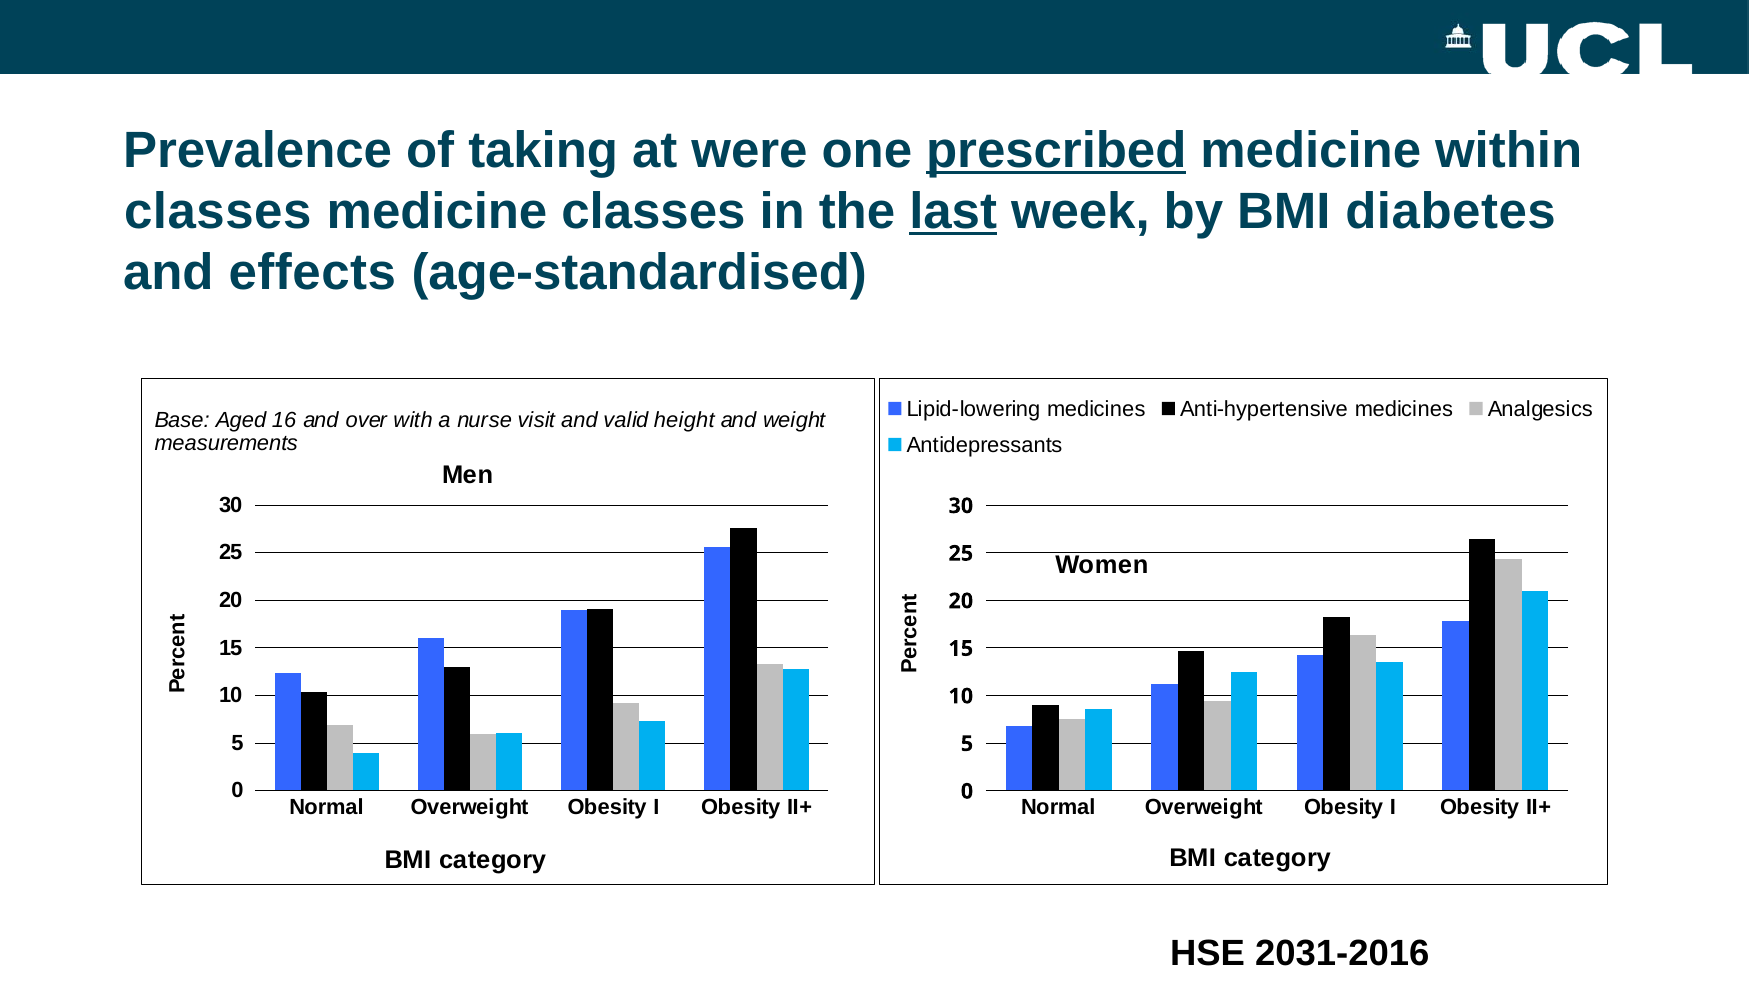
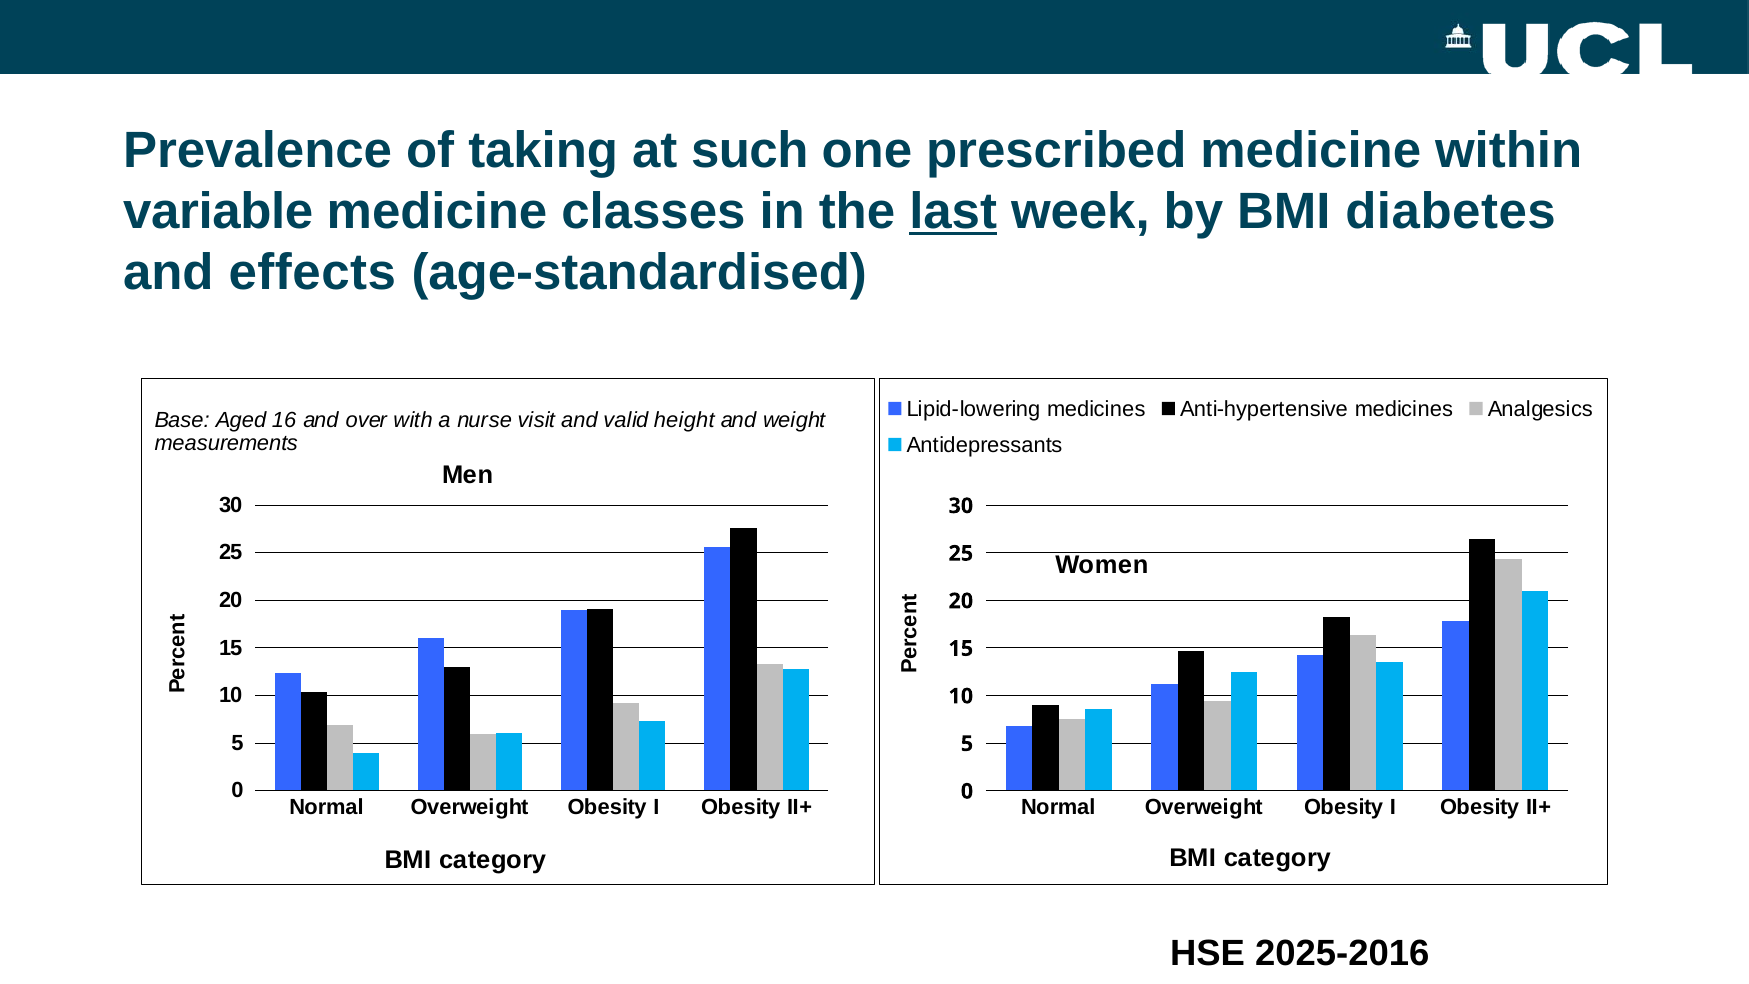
were: were -> such (750, 150)
prescribed underline: present -> none (1056, 150)
classes: classes -> variable (218, 212)
2031-2016: 2031-2016 -> 2025-2016 (1342, 954)
